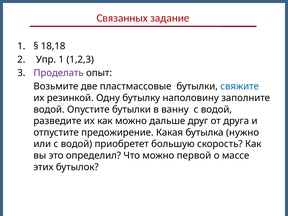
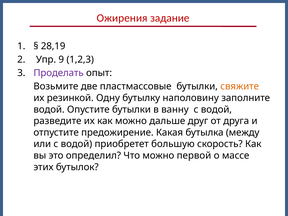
Связанных: Связанных -> Ожирения (122, 18)
18,18: 18,18 -> 28,19 (53, 46)
Упр 1: 1 -> 9 (61, 60)
свяжите colour: blue -> orange (240, 86)
нужно: нужно -> между (243, 133)
